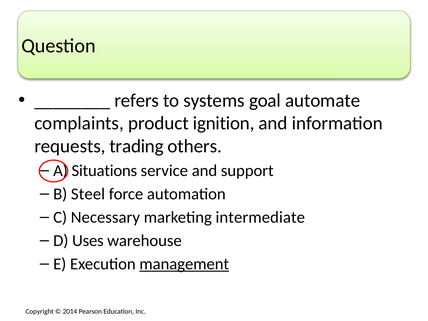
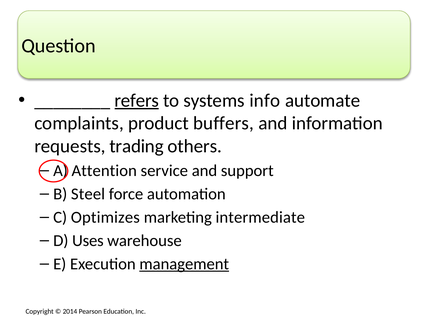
refers underline: none -> present (137, 100)
goal: goal -> info (265, 100)
ignition: ignition -> buffers (224, 123)
Situations: Situations -> Attention (104, 171)
Necessary: Necessary -> Optimizes (105, 217)
